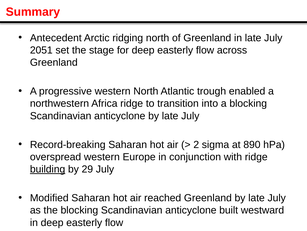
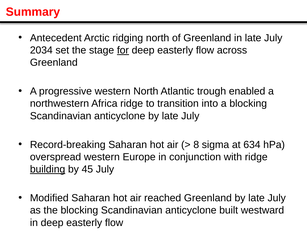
2051: 2051 -> 2034 (41, 50)
for underline: none -> present (123, 50)
2: 2 -> 8 (196, 144)
890: 890 -> 634 (252, 144)
29: 29 -> 45 (87, 169)
